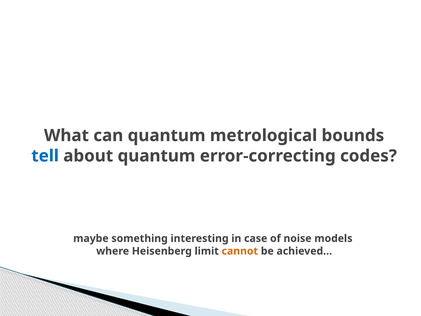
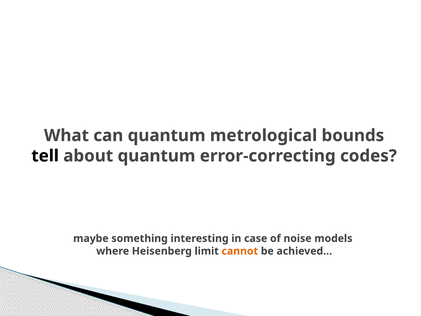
tell colour: blue -> black (45, 156)
